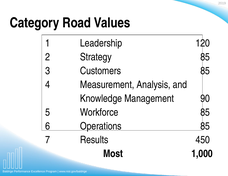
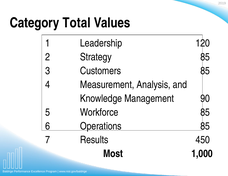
Road: Road -> Total (77, 23)
